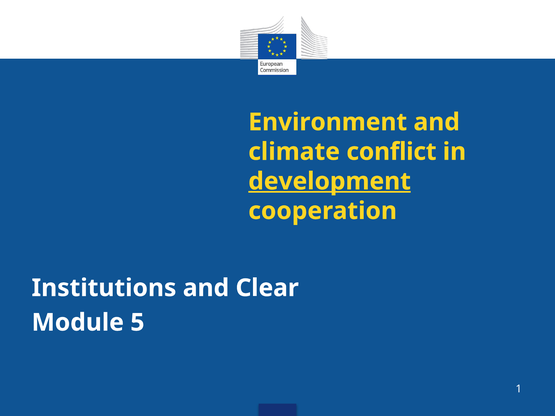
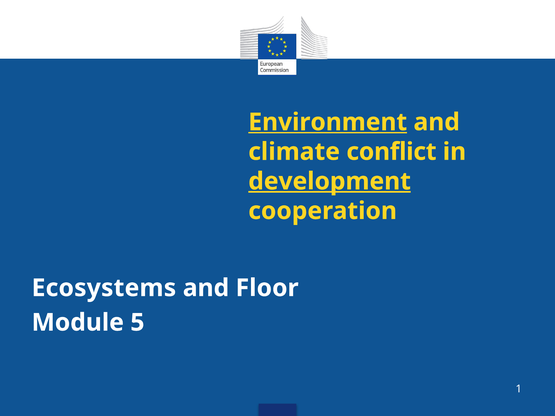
Environment underline: none -> present (328, 122)
Institutions: Institutions -> Ecosystems (104, 288)
Clear: Clear -> Floor (267, 288)
